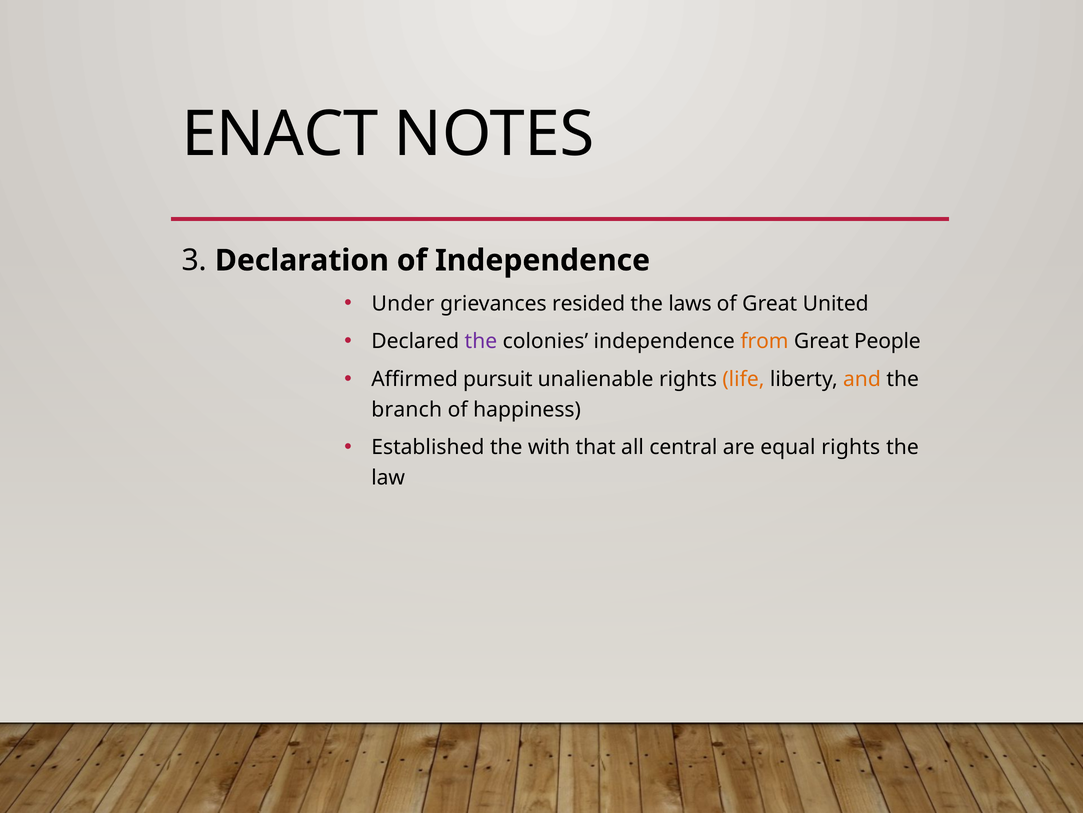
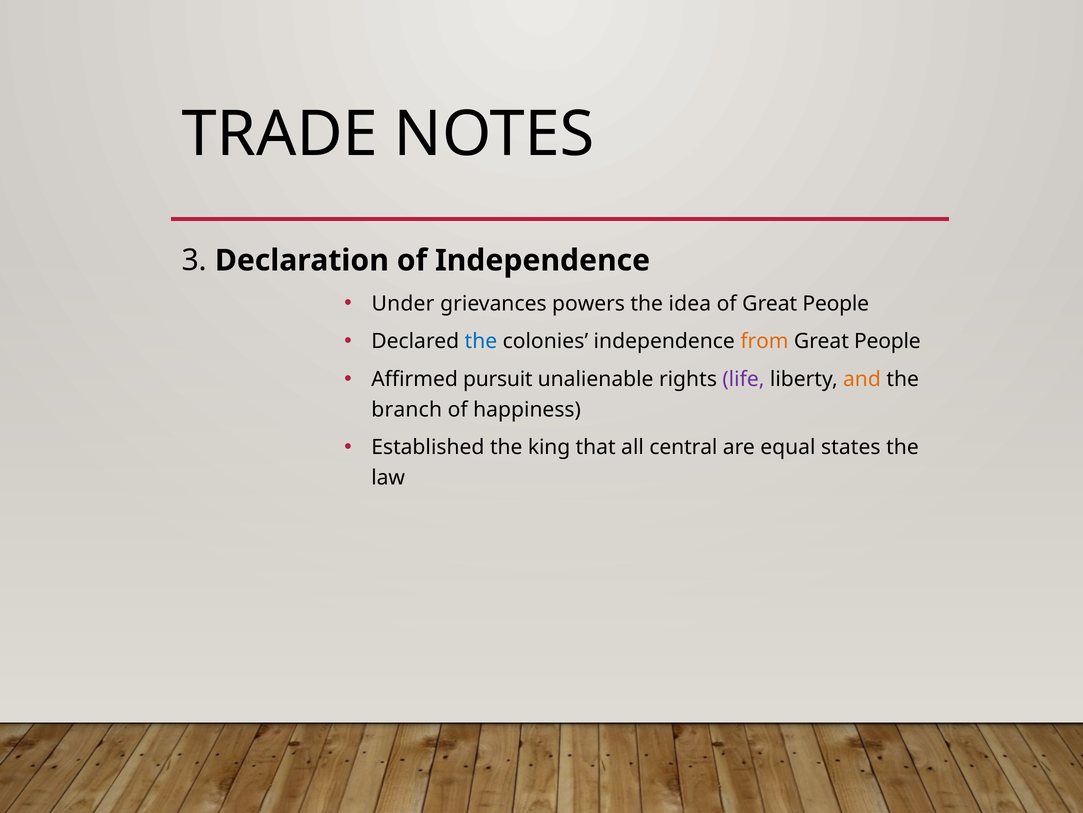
ENACT: ENACT -> TRADE (280, 134)
resided: resided -> powers (589, 303)
laws: laws -> idea (690, 303)
of Great United: United -> People (836, 303)
the colour: purple -> blue (481, 341)
life colour: orange -> purple (743, 379)
with: with -> king (549, 447)
equal rights: rights -> states (851, 447)
